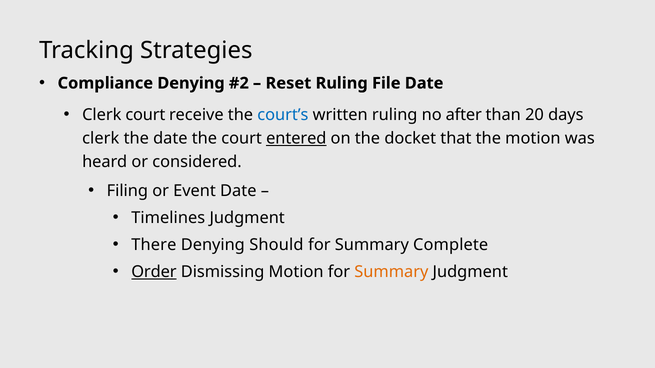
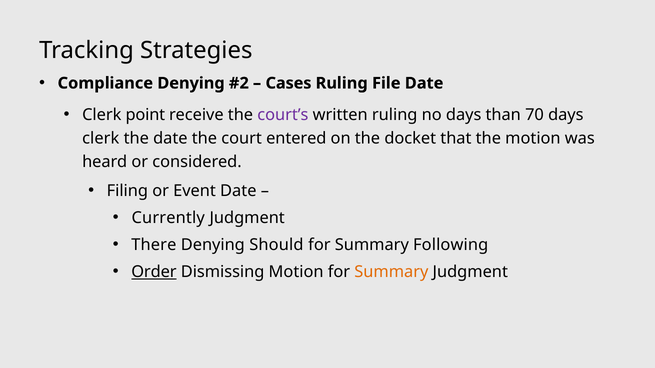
Reset: Reset -> Cases (289, 83)
Clerk court: court -> point (145, 115)
court’s colour: blue -> purple (283, 115)
no after: after -> days (464, 115)
20: 20 -> 70 (535, 115)
entered underline: present -> none (296, 139)
Timelines: Timelines -> Currently (168, 218)
Complete: Complete -> Following (451, 245)
